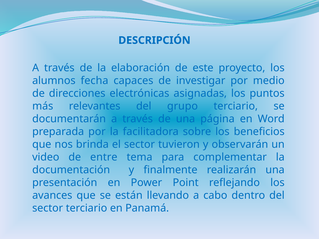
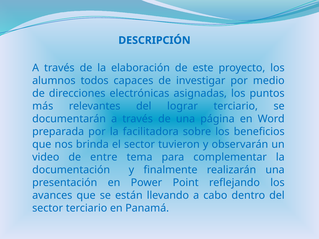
fecha: fecha -> todos (95, 81)
grupo: grupo -> lograr (182, 106)
